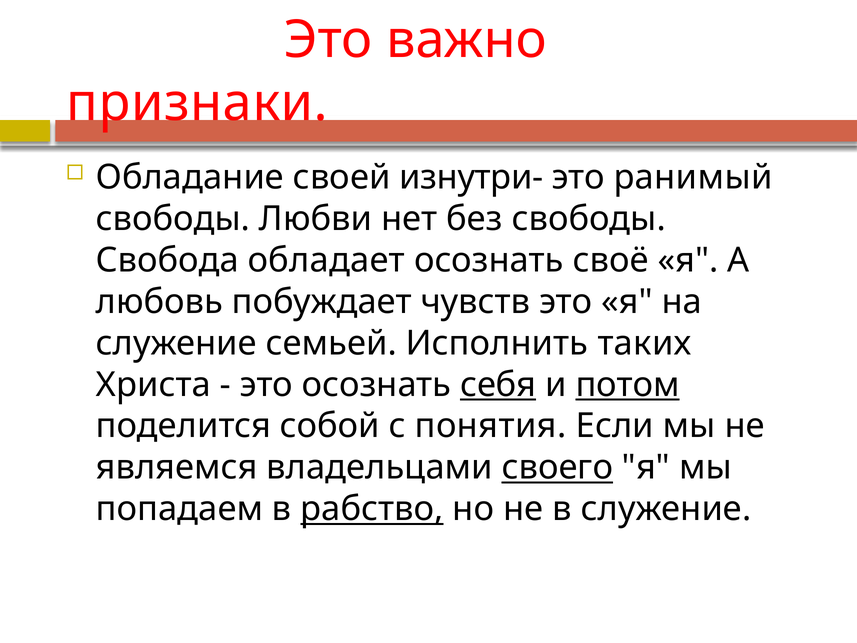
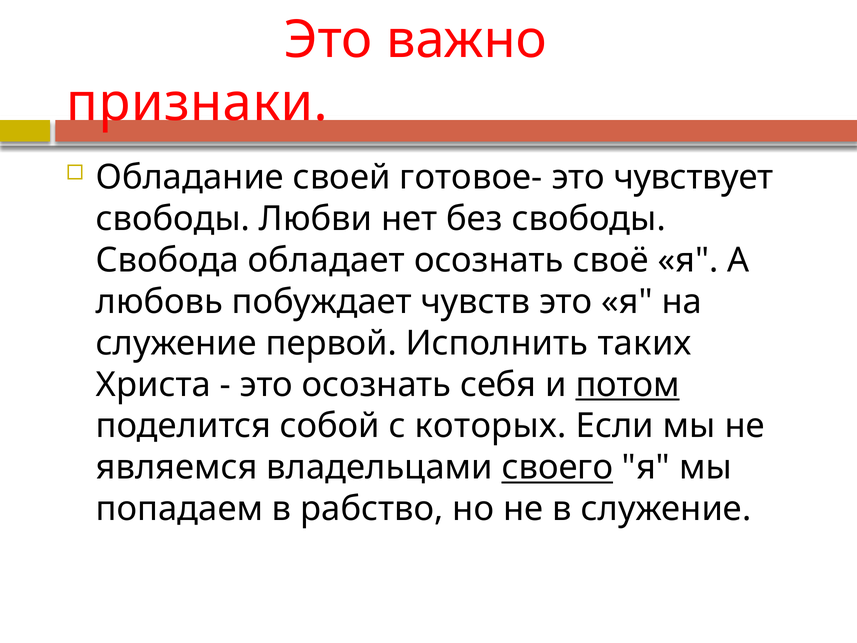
изнутри-: изнутри- -> готовое- (471, 177)
ранимый: ранимый -> чувствует (693, 177)
семьей: семьей -> первой (331, 343)
себя underline: present -> none (498, 384)
понятия: понятия -> которых (491, 426)
рабство underline: present -> none (372, 509)
